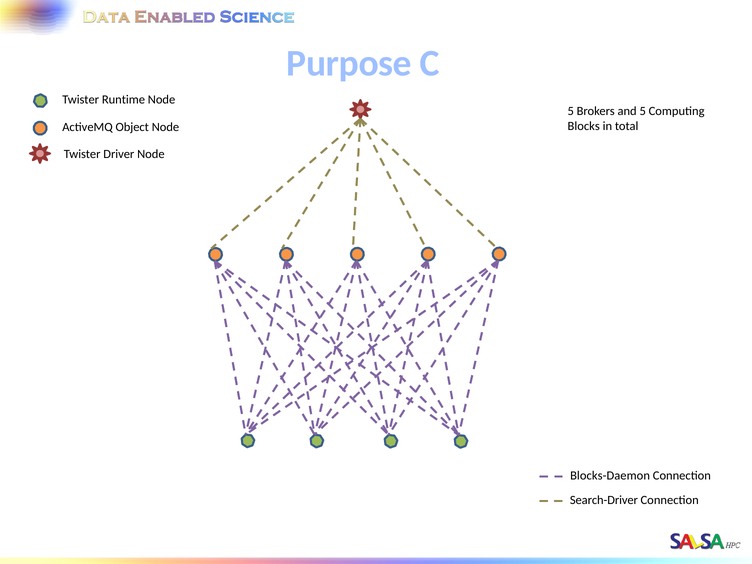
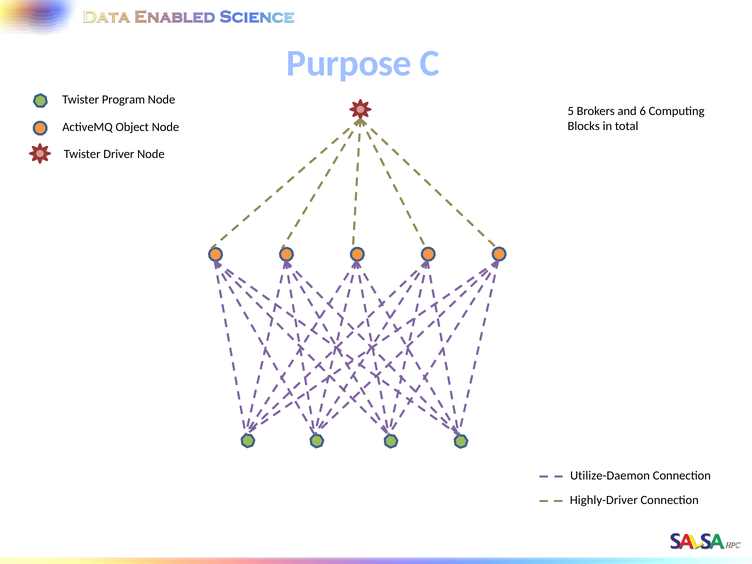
Runtime: Runtime -> Program (123, 100)
and 5: 5 -> 6 (643, 111)
Blocks-Daemon: Blocks-Daemon -> Utilize-Daemon (610, 476)
Search-Driver: Search-Driver -> Highly-Driver (604, 500)
